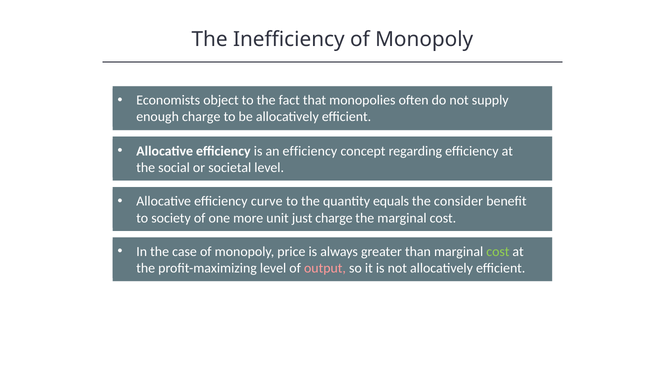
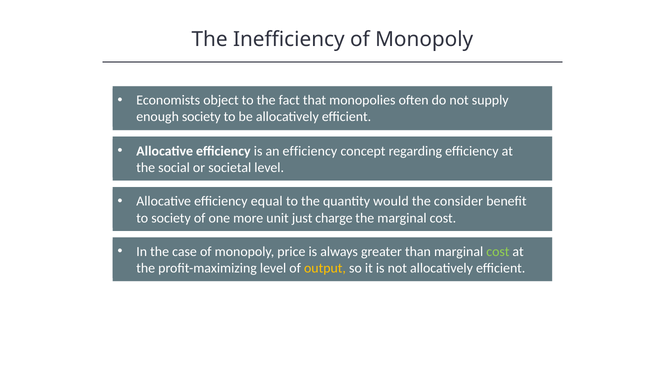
enough charge: charge -> society (201, 117)
curve: curve -> equal (267, 201)
equals: equals -> would (391, 201)
output colour: pink -> yellow (325, 268)
